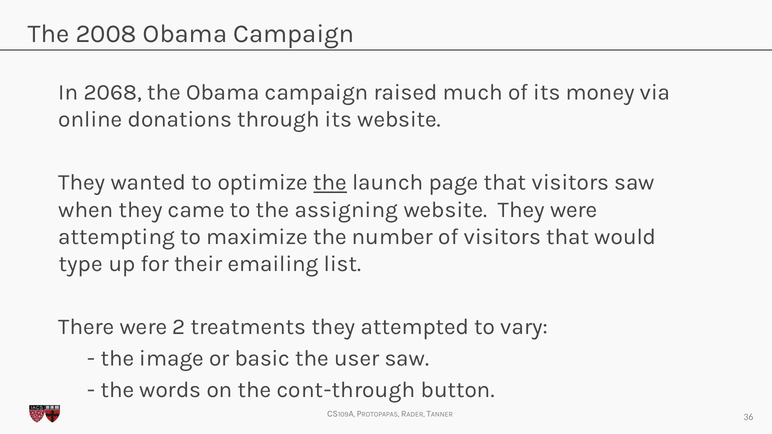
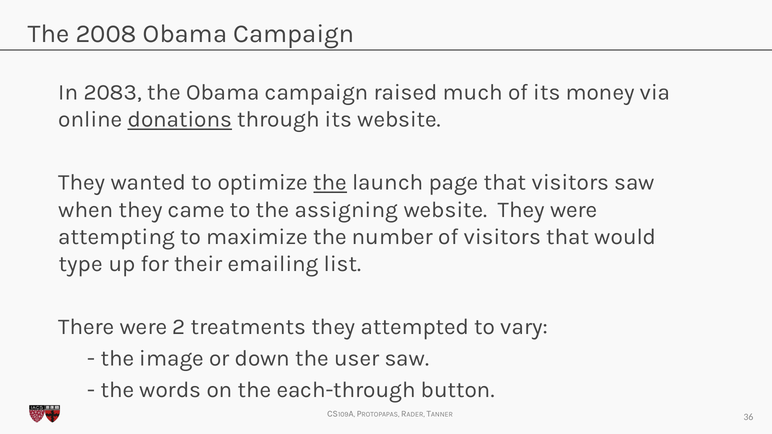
2068: 2068 -> 2083 (113, 93)
donations underline: none -> present (180, 120)
basic: basic -> down (262, 358)
cont-through: cont-through -> each-through (346, 390)
